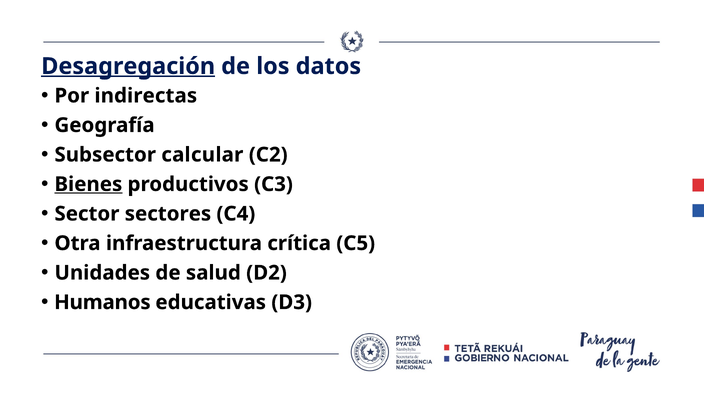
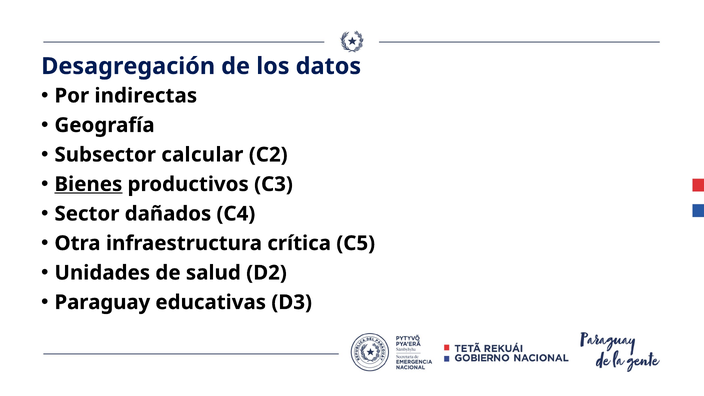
Desagregación underline: present -> none (128, 66)
sectores: sectores -> dañados (168, 214)
Humanos: Humanos -> Paraguay (102, 302)
